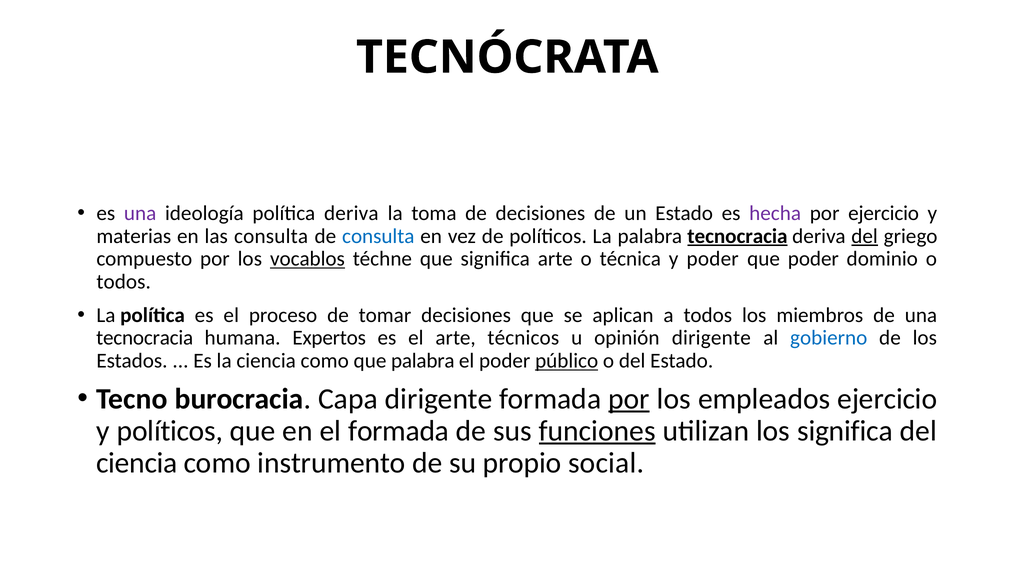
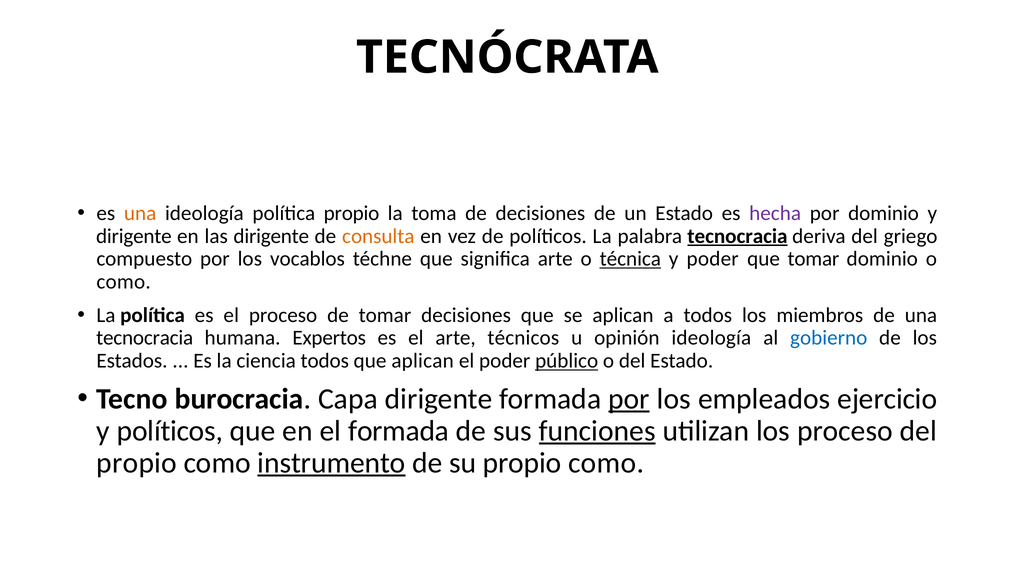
una colour: purple -> orange (140, 213)
política deriva: deriva -> propio (352, 213)
por ejercicio: ejercicio -> dominio (884, 213)
materias: materias -> dirigente (134, 236)
las consulta: consulta -> dirigente (271, 236)
consulta colour: blue -> orange (378, 236)
del underline: present -> none (865, 236)
vocablos underline: present -> none (307, 259)
técnica underline: none -> present (630, 259)
que poder: poder -> tomar (813, 259)
todos: todos -> como (124, 282)
opinión dirigente: dirigente -> ideología (711, 338)
la ciencia como: como -> todos (325, 361)
que palabra: palabra -> aplican (423, 361)
los significa: significa -> proceso (845, 431)
ciencia: ciencia -> propio (137, 463)
instrumento underline: none -> present (332, 463)
su propio social: social -> como (606, 463)
